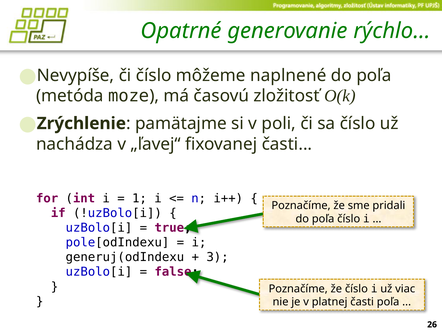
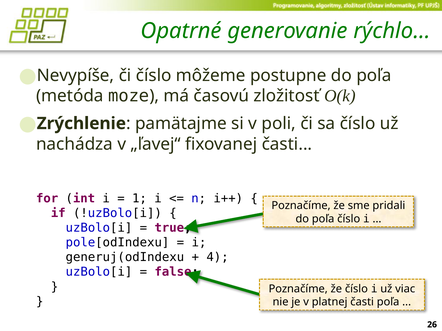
naplnené: naplnené -> postupne (288, 75)
3: 3 -> 4 (218, 258)
